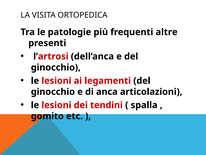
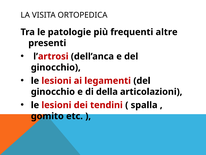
anca: anca -> della (107, 91)
